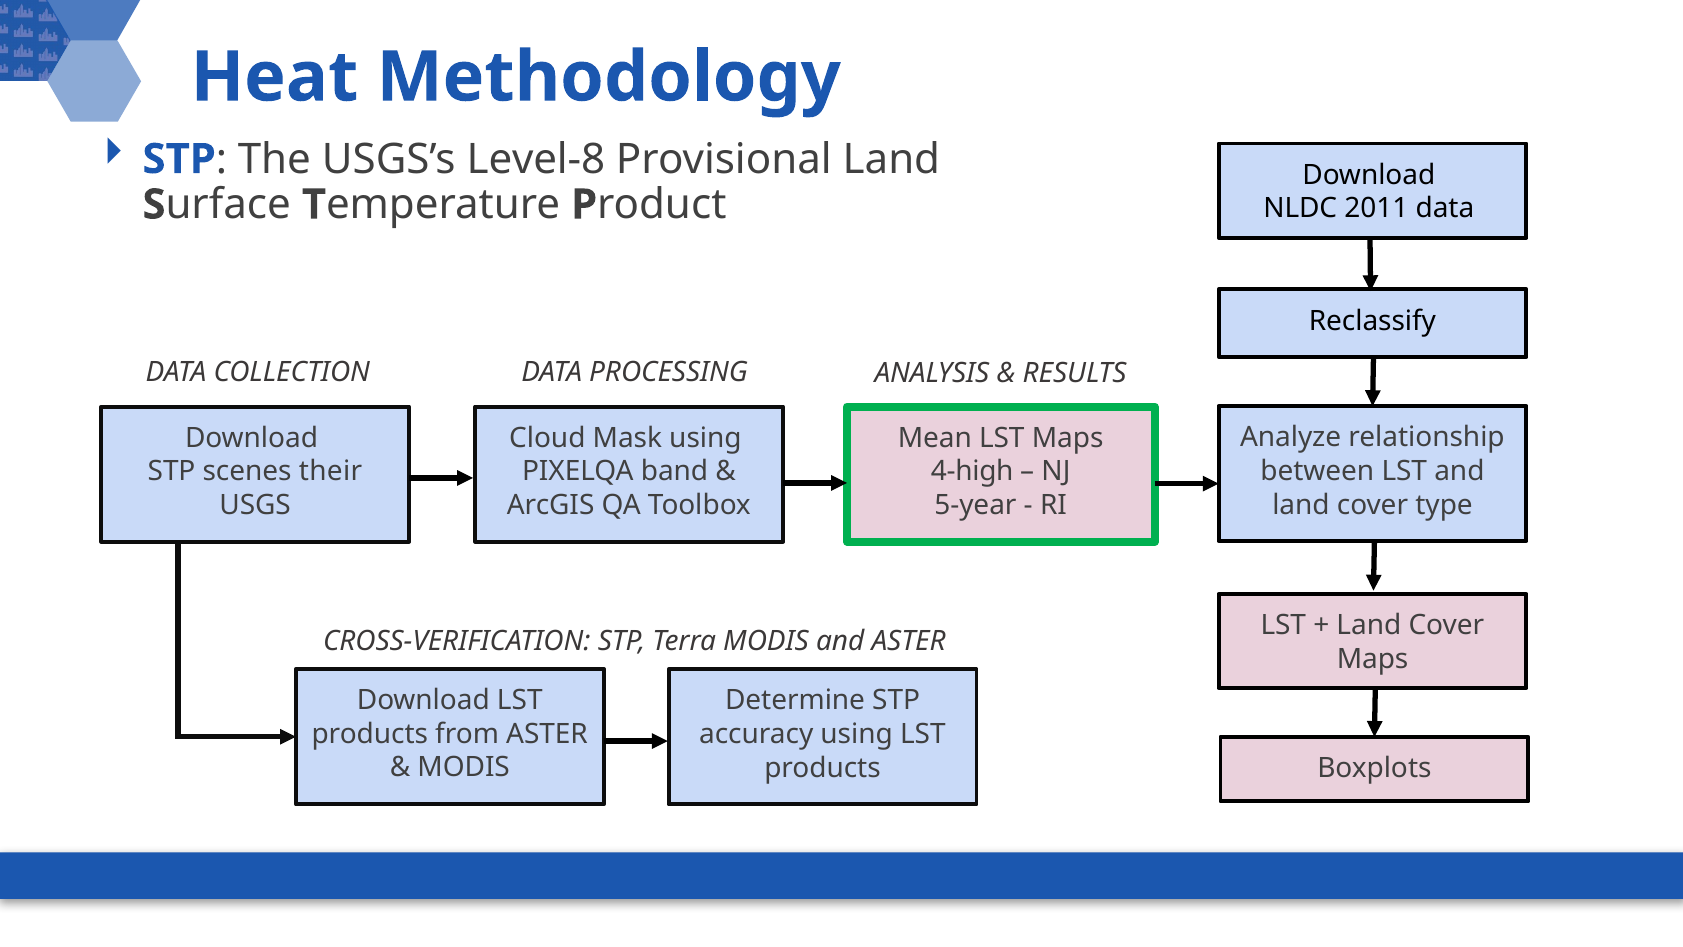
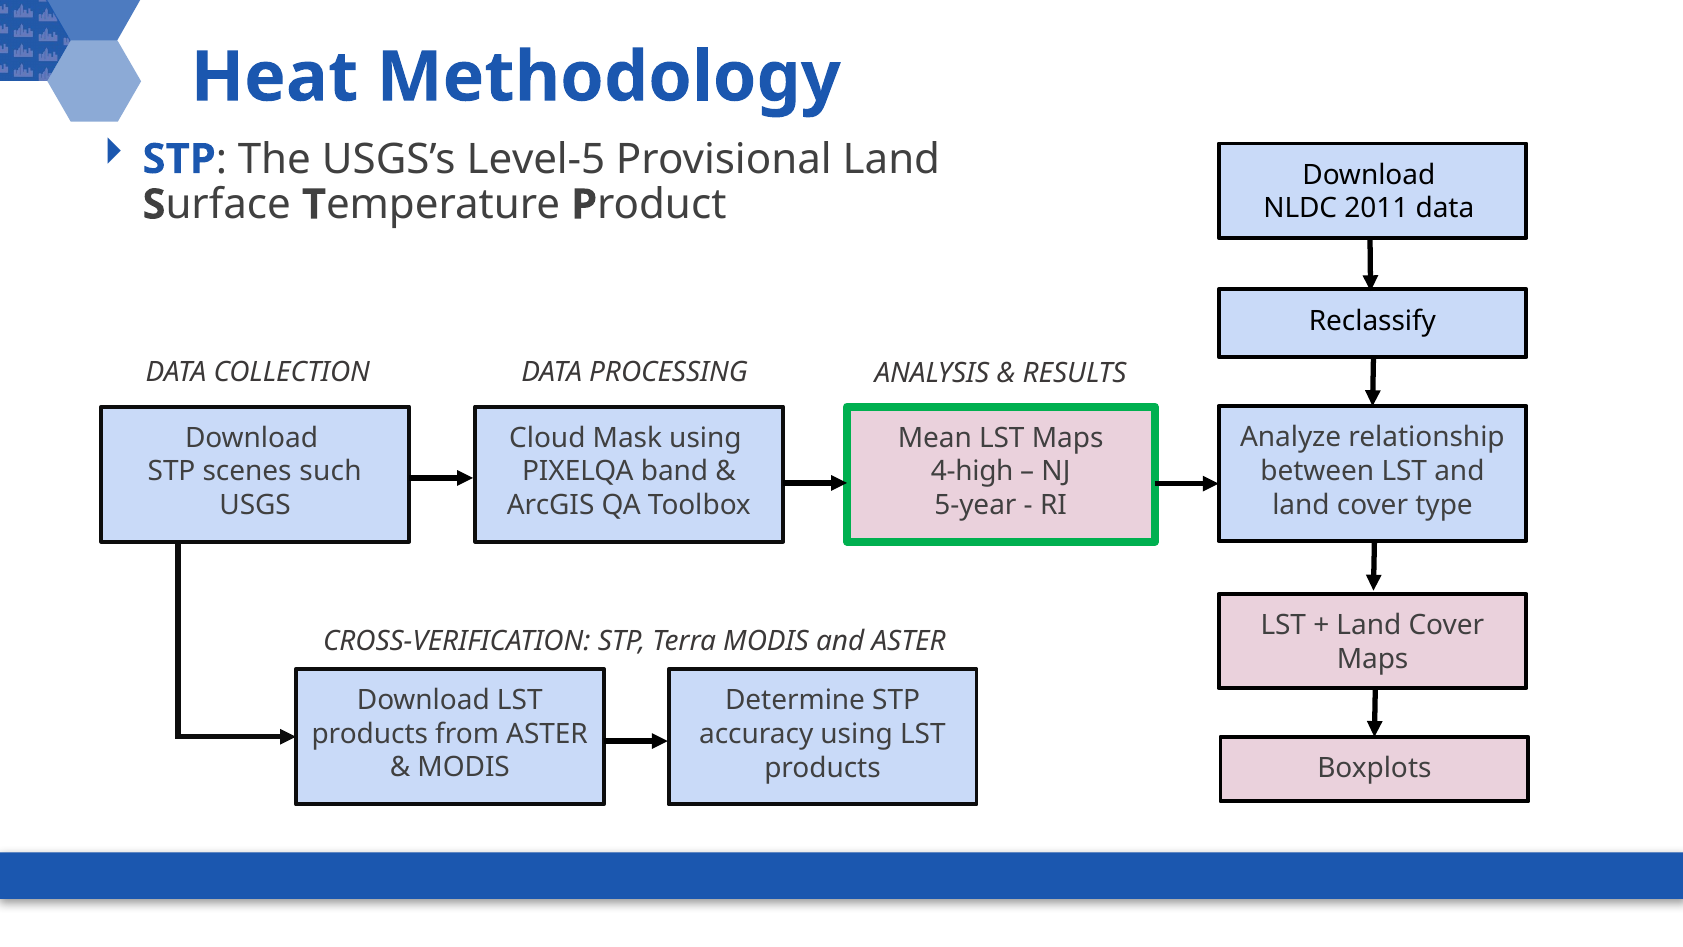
Level-8: Level-8 -> Level-5 (536, 159)
their: their -> such (331, 471)
